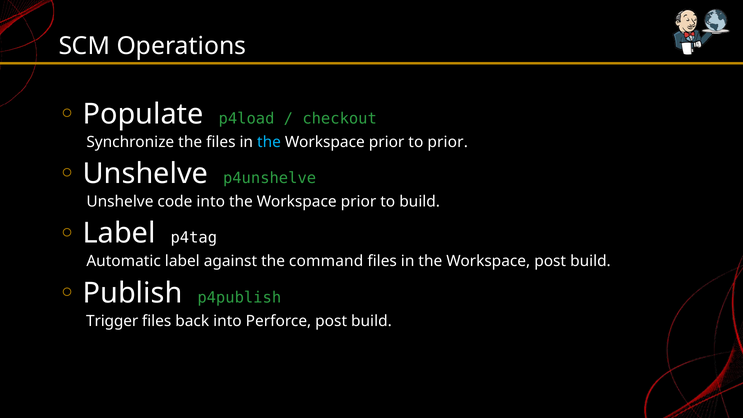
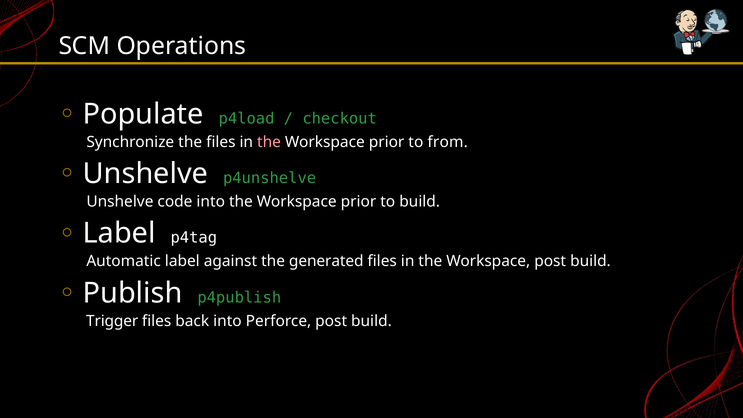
the colour: light blue -> pink (269, 142)
to prior: prior -> from (448, 142)
command: command -> generated (326, 261)
